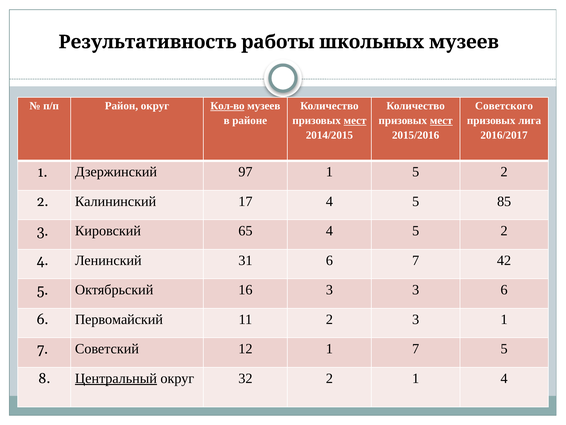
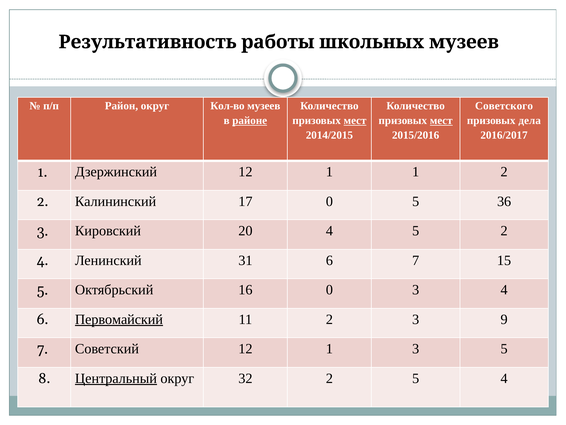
Кол-во underline: present -> none (227, 106)
районе underline: none -> present (250, 120)
лига: лига -> дела (530, 120)
Дзержинский 97: 97 -> 12 (245, 172)
1 5: 5 -> 1 (416, 172)
17 4: 4 -> 0 (329, 201)
85: 85 -> 36 (504, 201)
65: 65 -> 20 (245, 231)
42: 42 -> 15 (504, 260)
16 3: 3 -> 0 (329, 290)
3 6: 6 -> 4 (504, 290)
Первомайский underline: none -> present (119, 319)
3 1: 1 -> 9 (504, 319)
12 1 7: 7 -> 3 (416, 348)
2 1: 1 -> 5 (416, 378)
